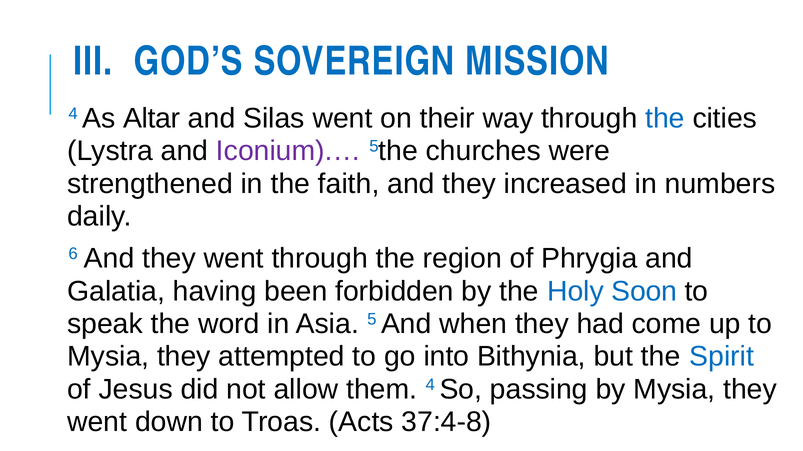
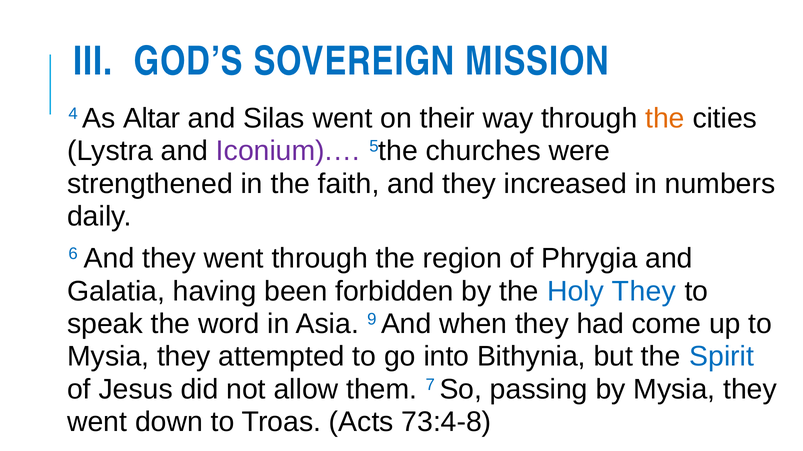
the colour: blue -> orange (665, 119)
Holy Soon: Soon -> They (644, 292)
5: 5 -> 9 (372, 320)
them 4: 4 -> 7 (430, 385)
37:4-8: 37:4-8 -> 73:4-8 (446, 423)
